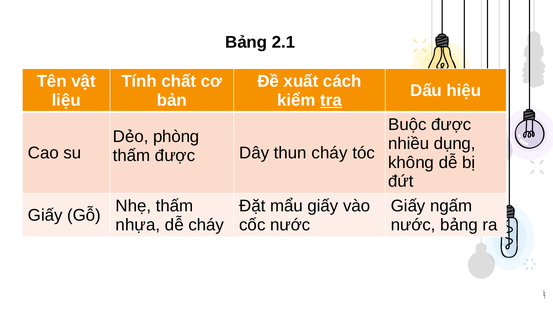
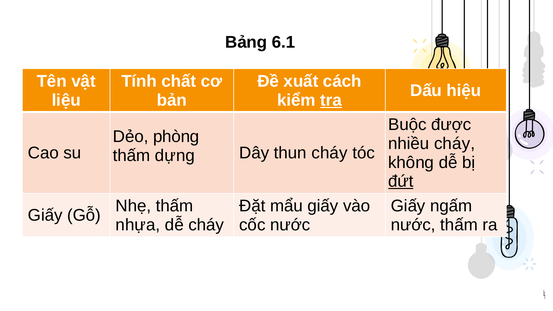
2.1: 2.1 -> 6.1 (284, 42)
nhiều dụng: dụng -> cháy (455, 144)
thấm được: được -> dựng (175, 156)
đứt underline: none -> present (401, 181)
nước bảng: bảng -> thấm (459, 225)
